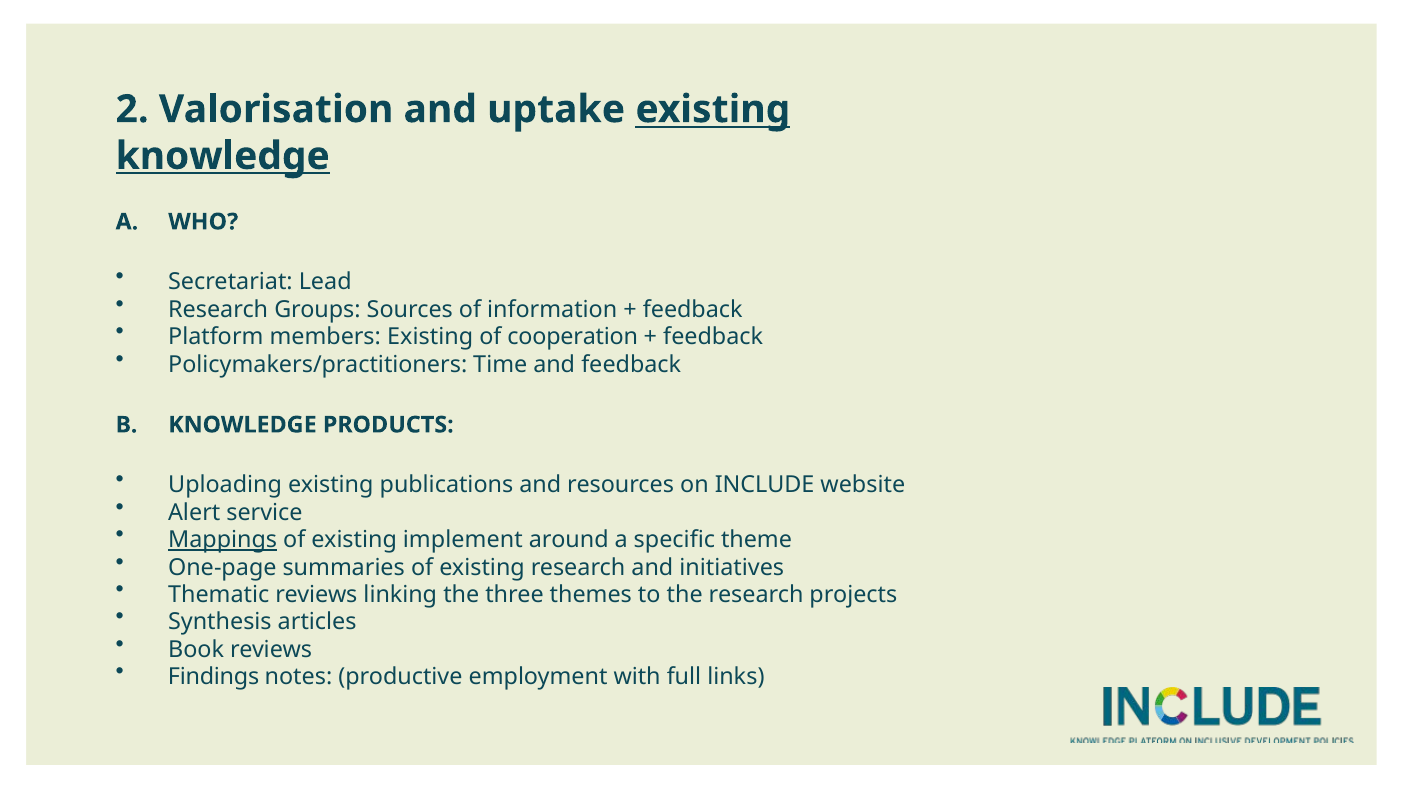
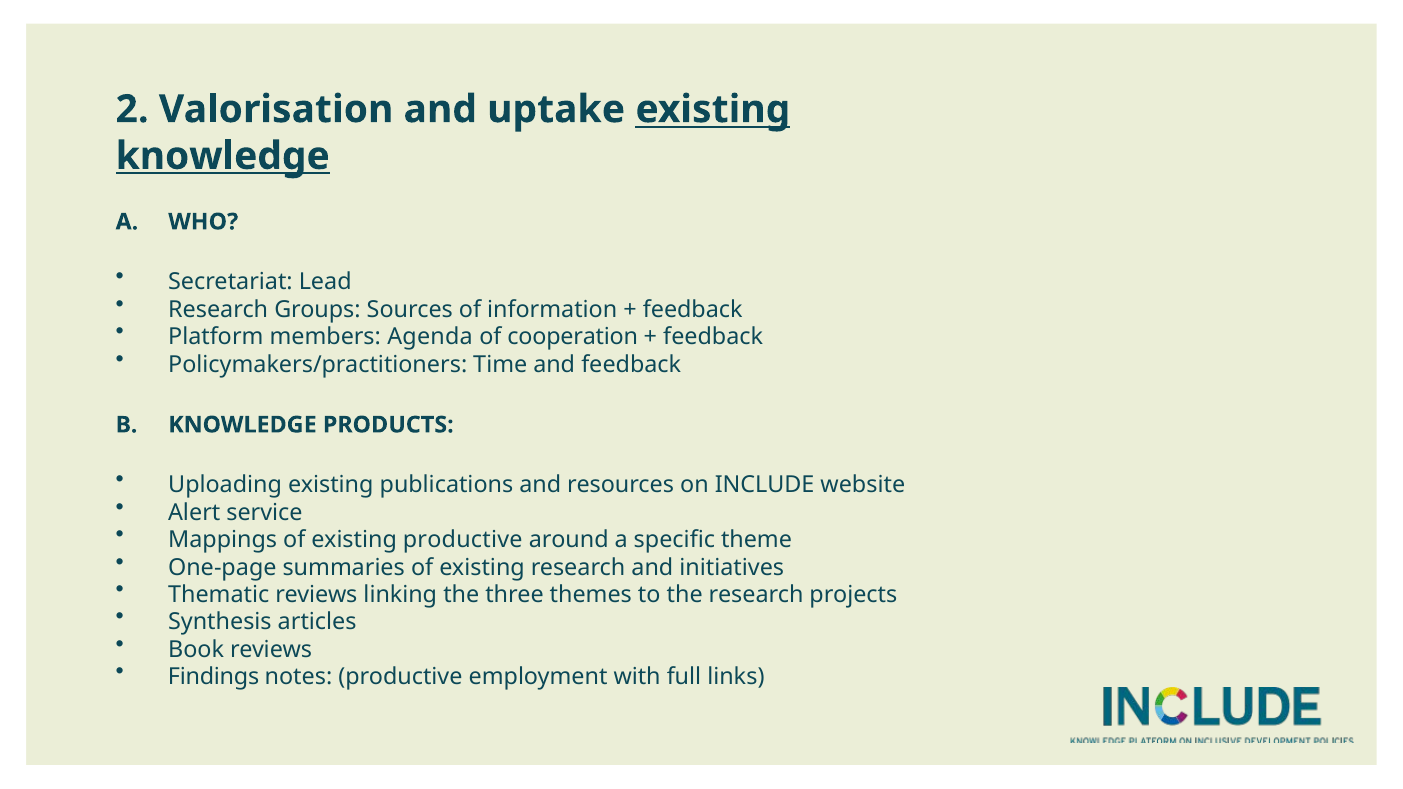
members Existing: Existing -> Agenda (430, 337)
Mappings underline: present -> none (223, 540)
existing implement: implement -> productive (463, 540)
